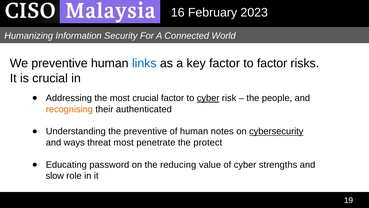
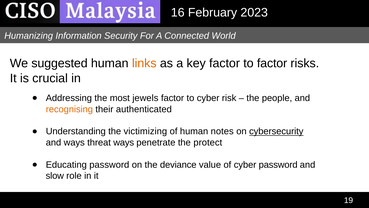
We preventive: preventive -> suggested (60, 63)
links colour: blue -> orange (144, 63)
most crucial: crucial -> jewels (145, 98)
cyber underline: present -> none (208, 98)
the preventive: preventive -> victimizing (145, 131)
threat most: most -> ways (124, 142)
reducing: reducing -> deviance (178, 164)
cyber strengths: strengths -> password (278, 164)
